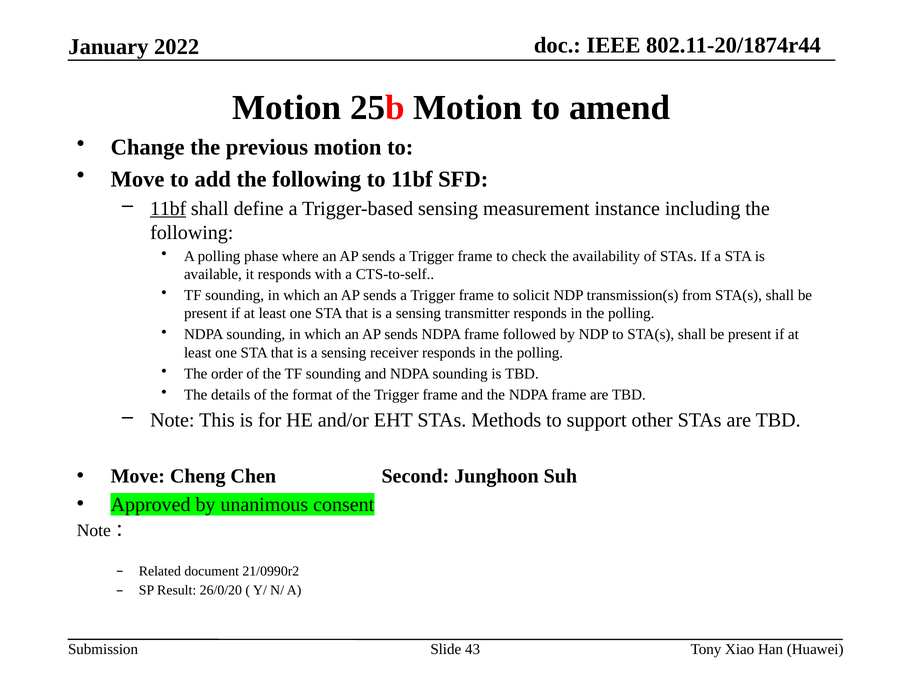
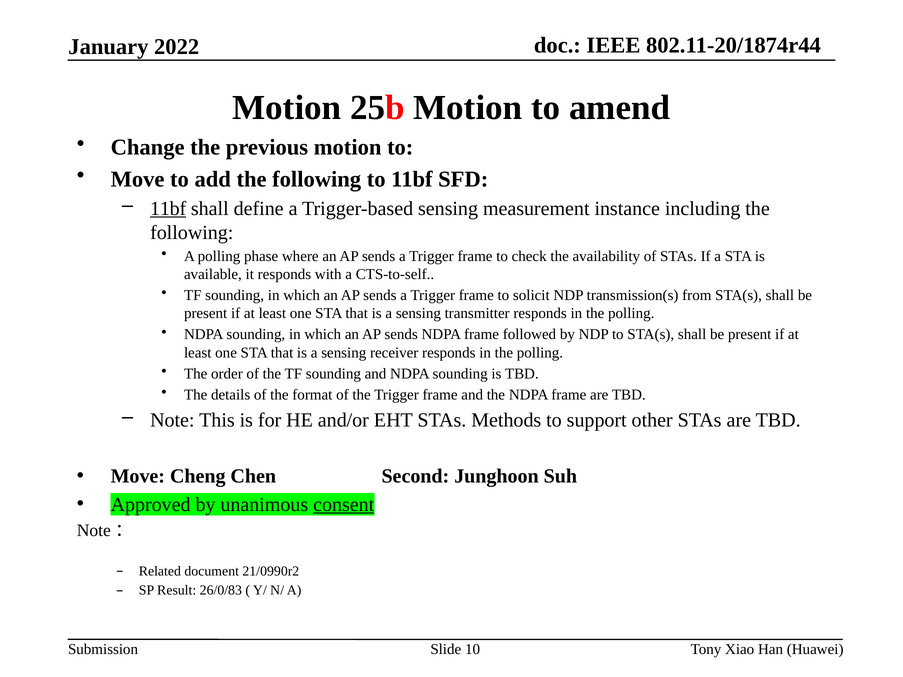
consent underline: none -> present (344, 505)
26/0/20: 26/0/20 -> 26/0/83 (221, 591)
43: 43 -> 10 (473, 650)
